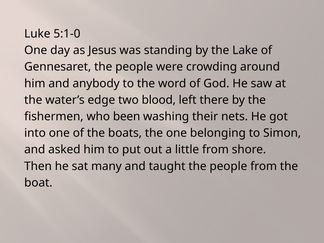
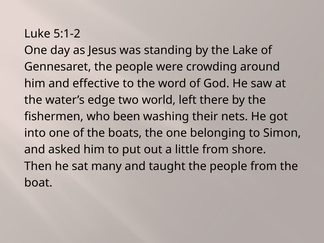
5:1-0: 5:1-0 -> 5:1-2 (67, 34)
anybody: anybody -> effective (96, 83)
blood: blood -> world (159, 100)
